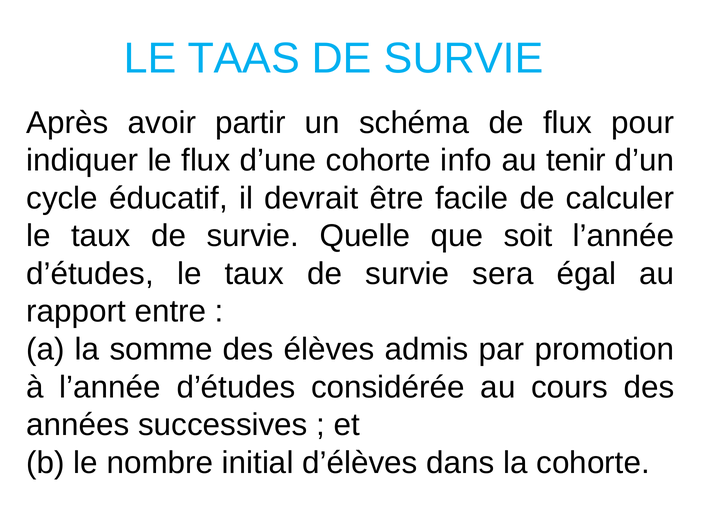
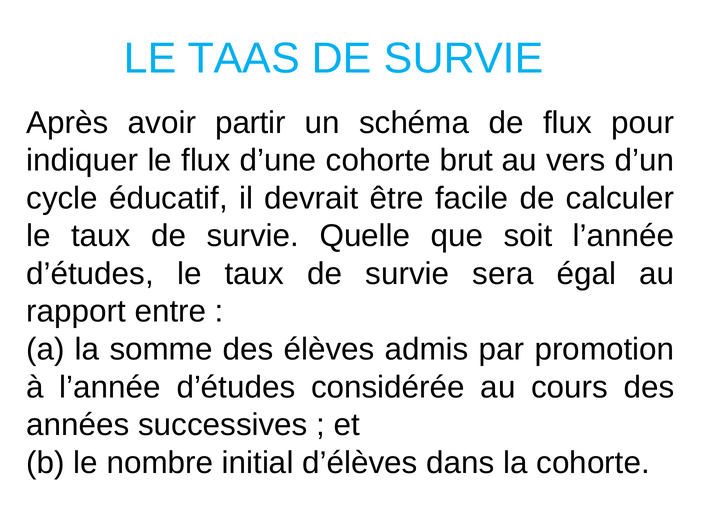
info: info -> brut (466, 160)
tenir: tenir -> vers (576, 160)
